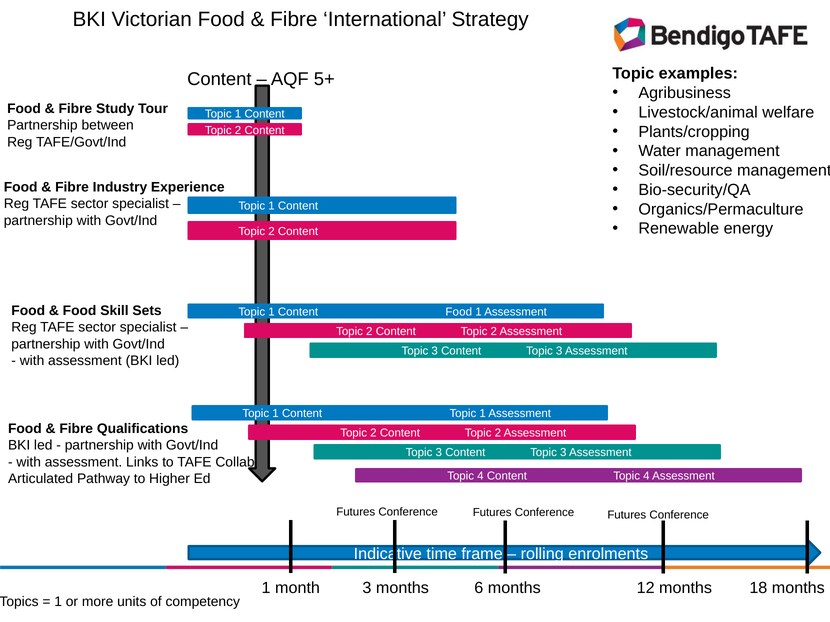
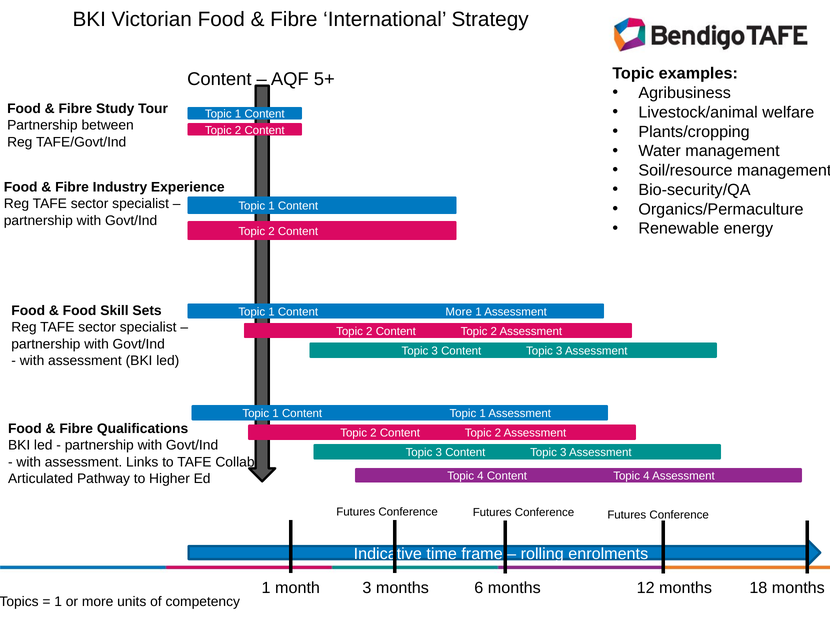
Food: Food -> More (459, 312)
